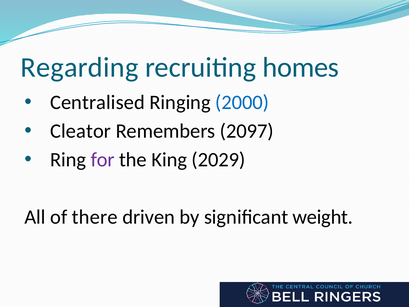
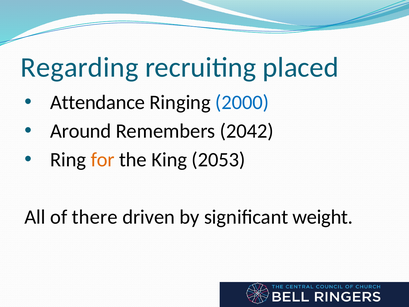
homes: homes -> placed (301, 68)
Centralised: Centralised -> Attendance (98, 102)
Cleator: Cleator -> Around (81, 131)
2097: 2097 -> 2042 (247, 131)
for colour: purple -> orange (103, 160)
2029: 2029 -> 2053 (219, 160)
